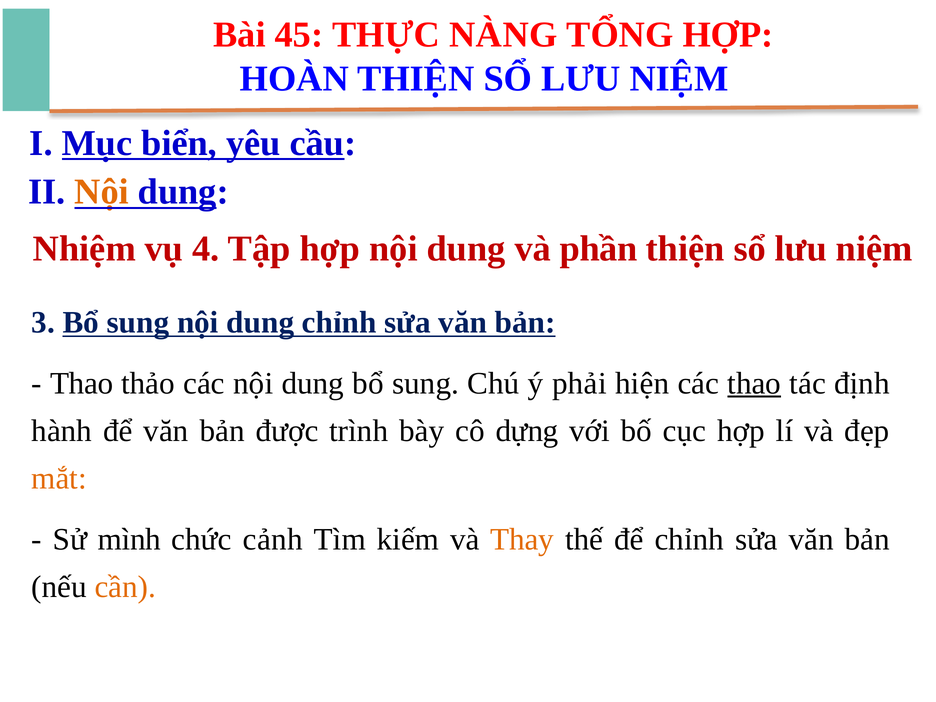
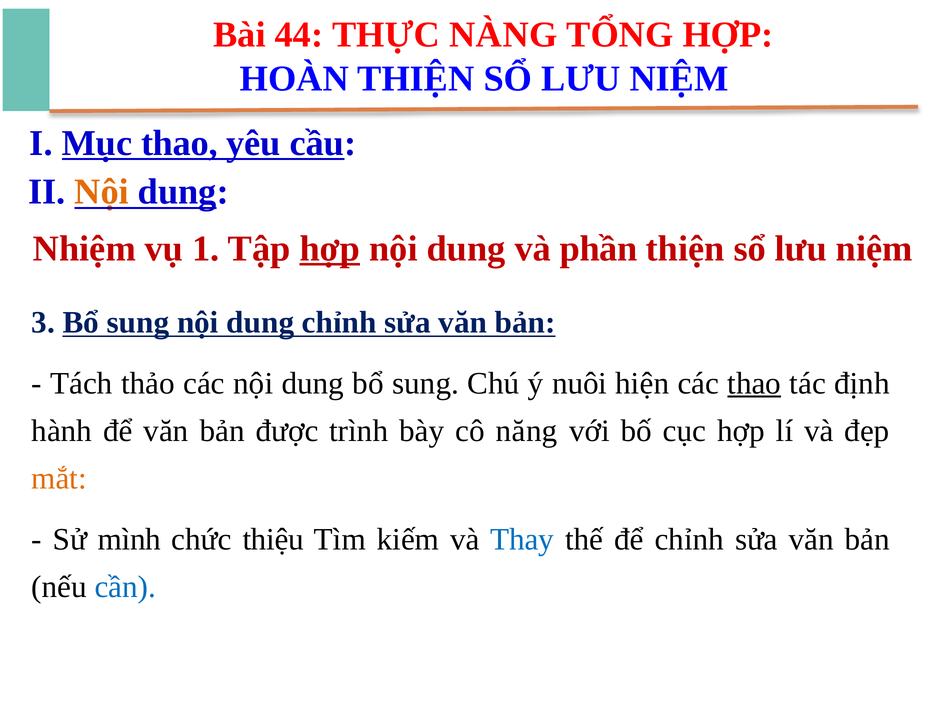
45: 45 -> 44 (299, 35)
Mục biển: biển -> thao (179, 143)
4: 4 -> 1 (206, 249)
hợp underline: none -> present (330, 249)
Thao: Thao -> Tách (81, 383)
phải: phải -> nuôi (580, 383)
dựng: dựng -> năng (527, 431)
cảnh: cảnh -> thiệu (273, 539)
Thay colour: orange -> blue (522, 539)
cần colour: orange -> blue (125, 587)
